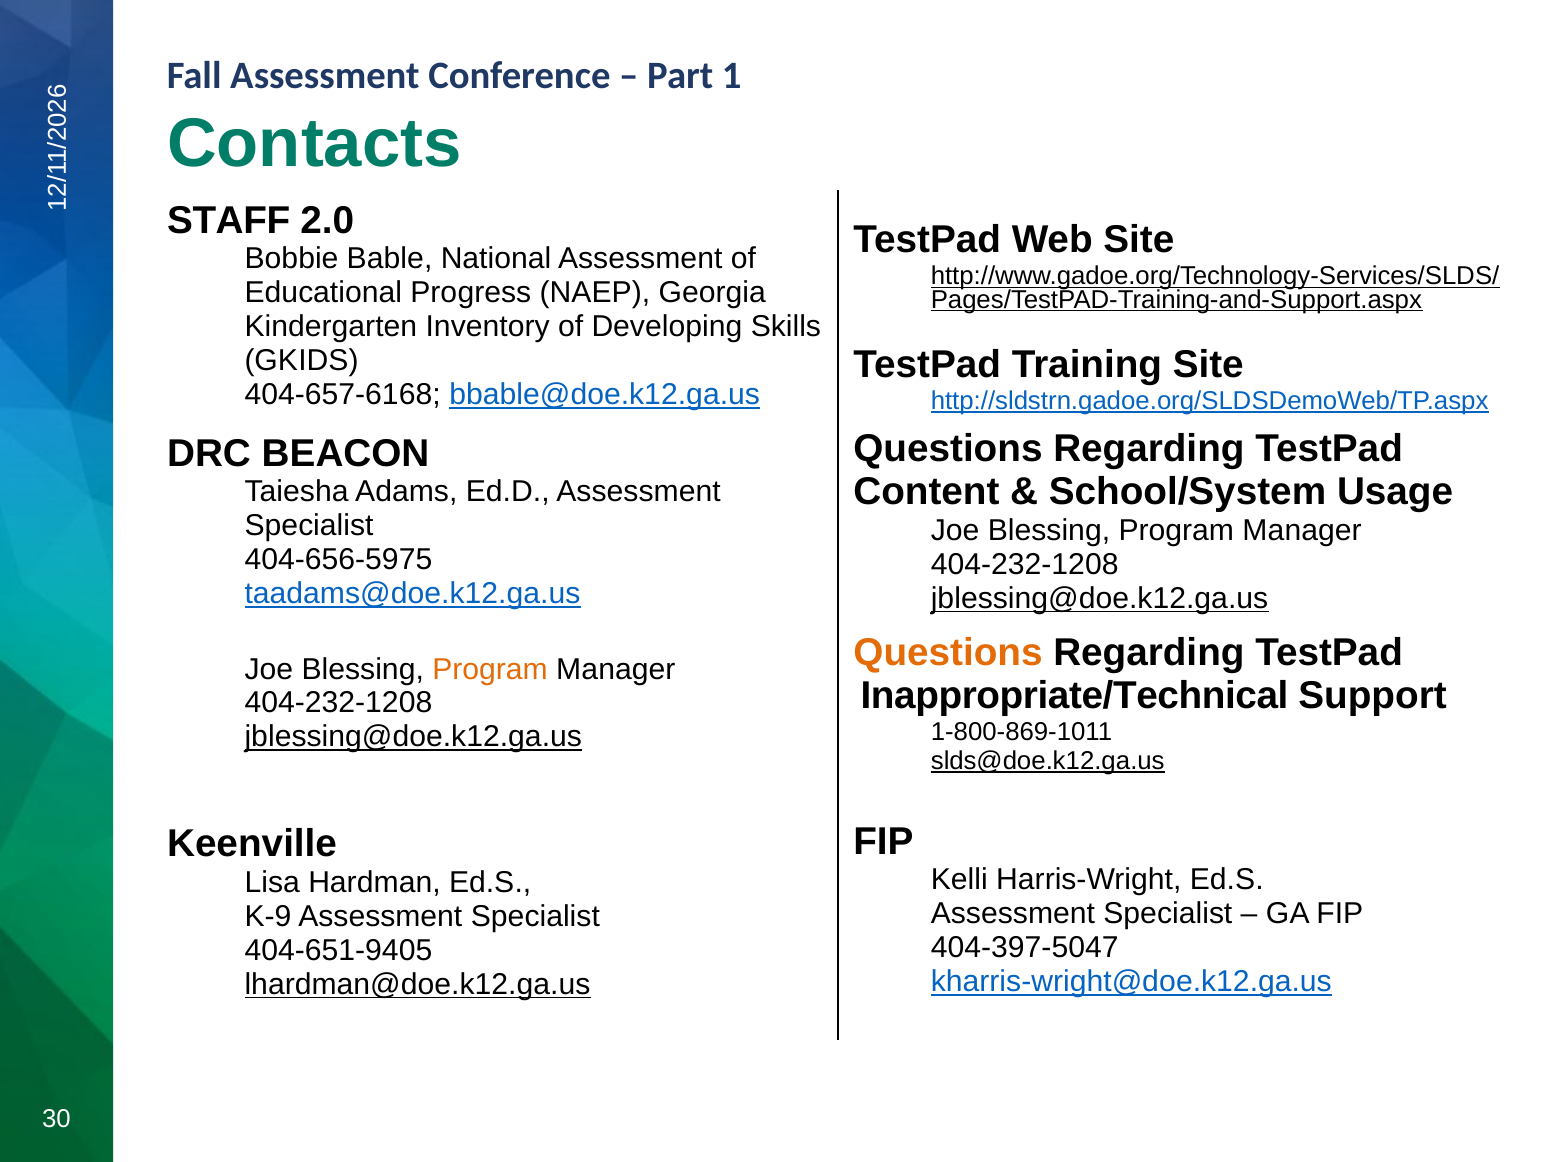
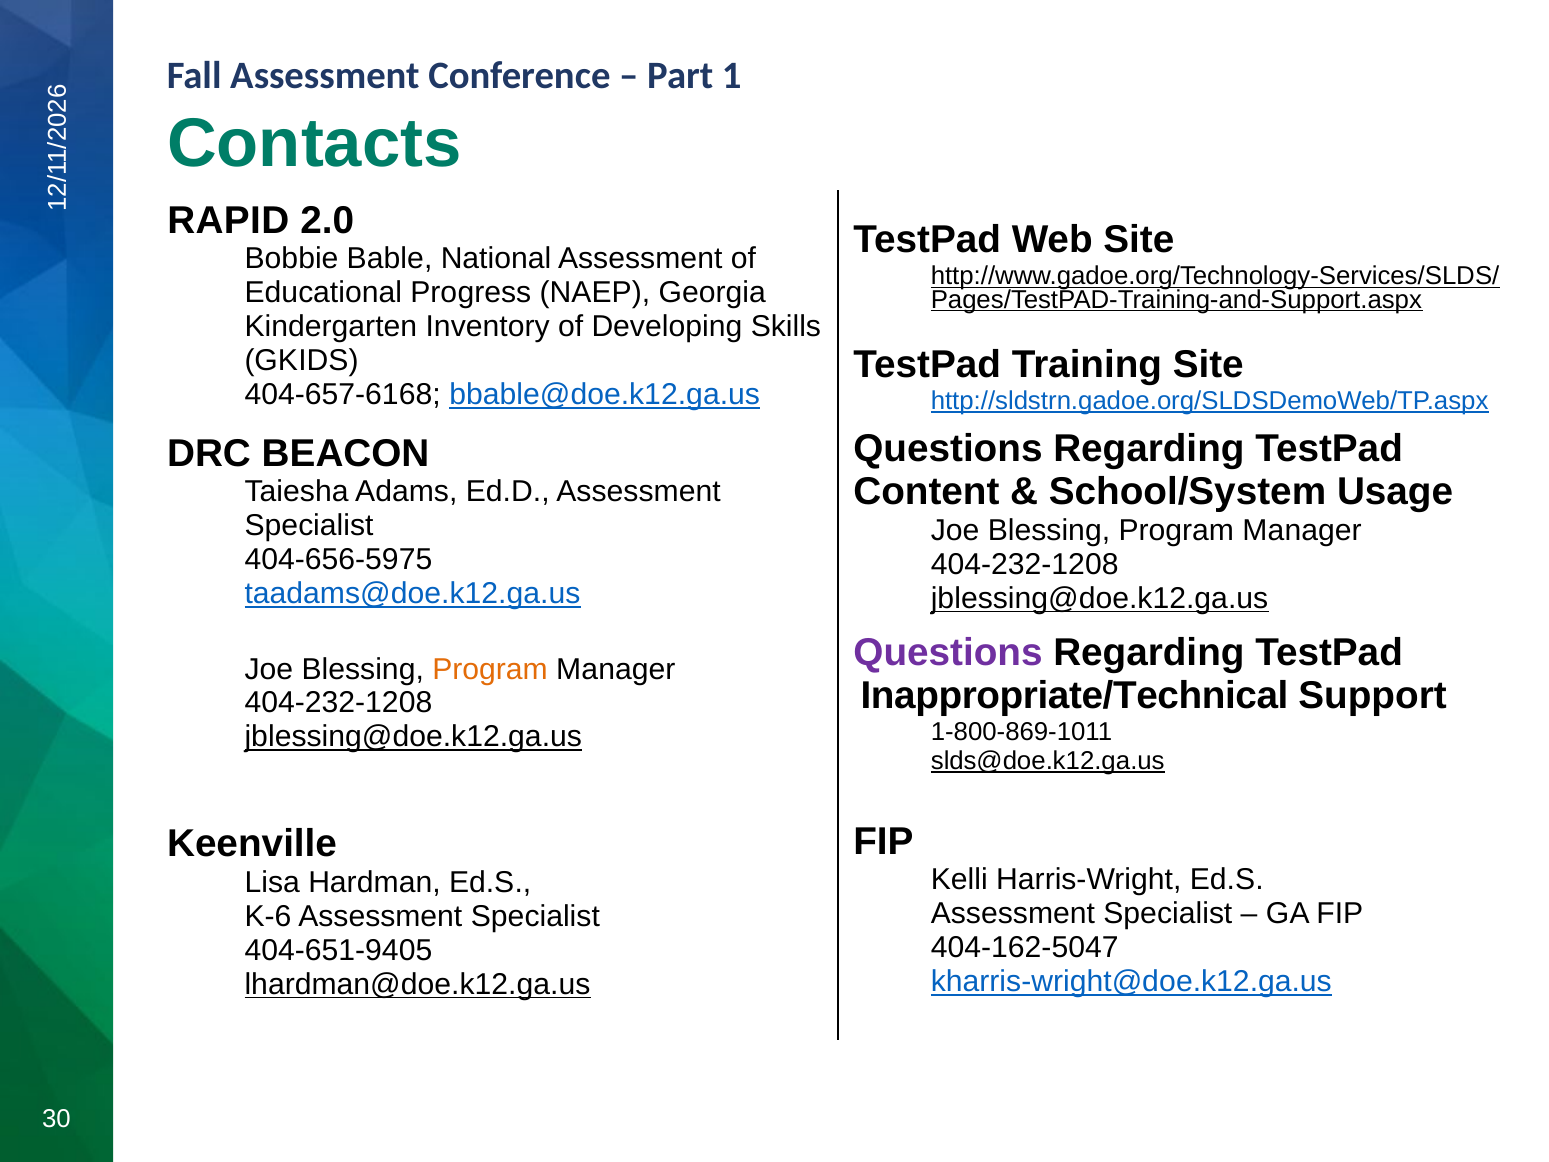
STAFF: STAFF -> RAPID (228, 220)
Questions colour: orange -> purple (948, 652)
K-9: K-9 -> K-6 (268, 916)
404-397-5047: 404-397-5047 -> 404-162-5047 (1025, 948)
